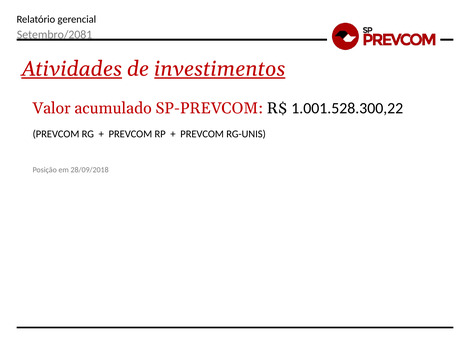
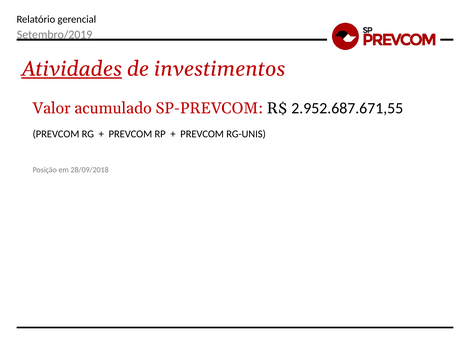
Setembro/2081: Setembro/2081 -> Setembro/2019 (55, 34)
investimentos underline: present -> none (220, 69)
1.001.528.300,22: 1.001.528.300,22 -> 2.952.687.671,55 (347, 108)
